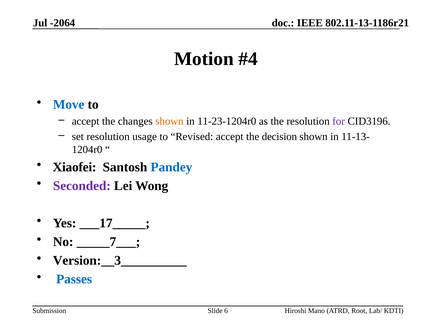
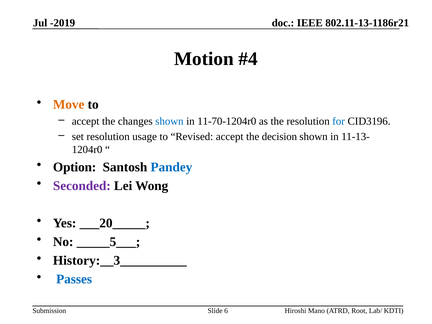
-2064: -2064 -> -2019 (63, 23)
Move colour: blue -> orange (69, 105)
shown colour: orange -> blue (169, 121)
11-23-1204r0: 11-23-1204r0 -> 11-70-1204r0 (227, 121)
for colour: purple -> blue (339, 121)
Xiaofei: Xiaofei -> Option (75, 167)
___17_____: ___17_____ -> ___20_____ (115, 223)
_____7___: _____7___ -> _____5___ (108, 242)
Version:__3__________: Version:__3__________ -> History:__3__________ (120, 261)
